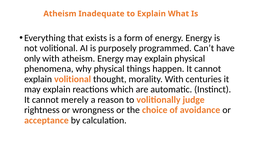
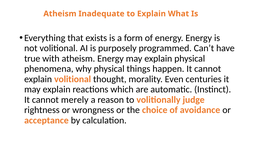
only: only -> true (32, 59)
morality With: With -> Even (174, 79)
